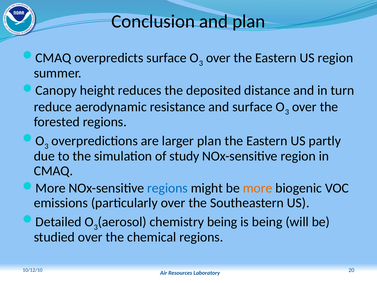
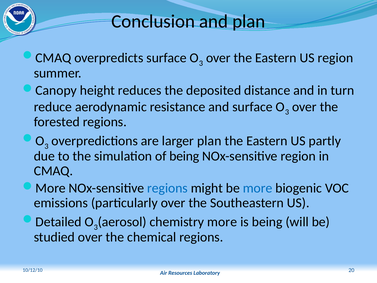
of study: study -> being (184, 156)
more colour: orange -> blue (258, 188)
chemistry being: being -> more (222, 222)
